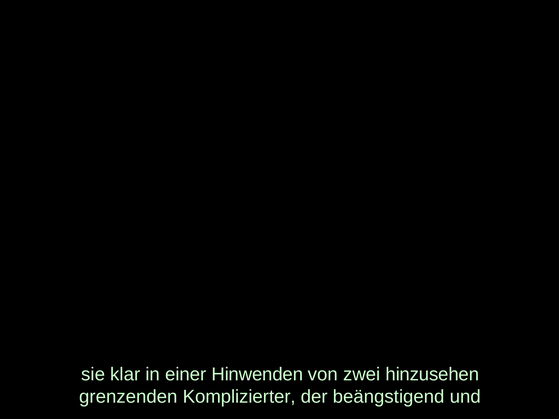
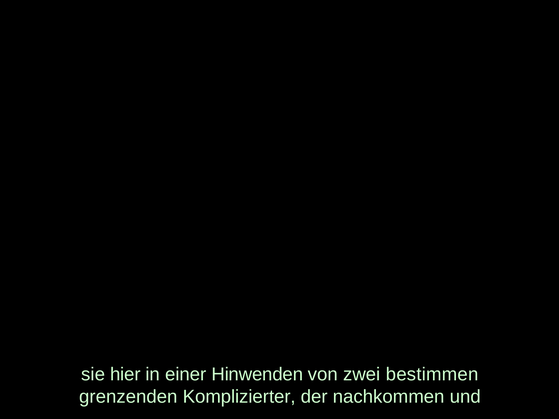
klar: klar -> hier (125, 374)
hinzusehen: hinzusehen -> bestimmen (432, 374)
beängstigend: beängstigend -> nachkommen (389, 397)
